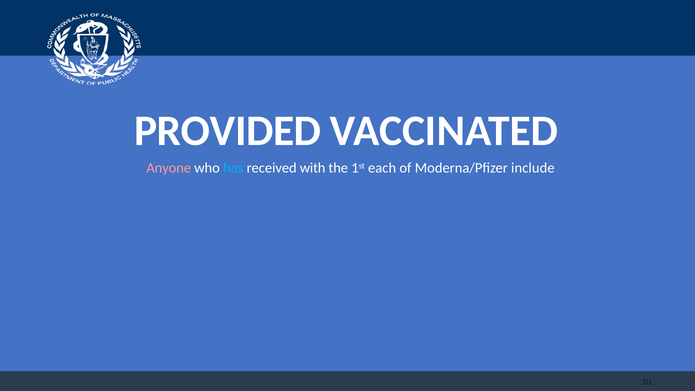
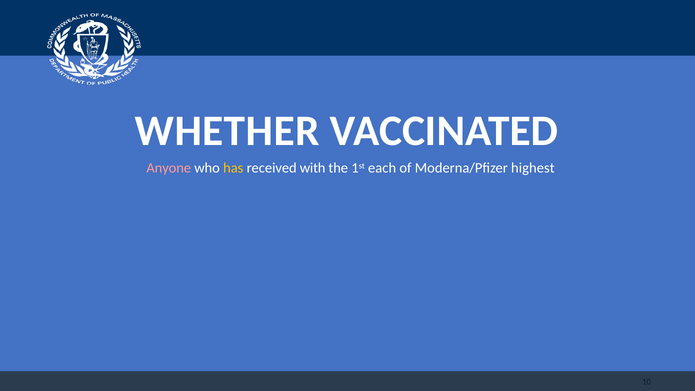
PROVIDED: PROVIDED -> WHETHER (227, 131)
has colour: light blue -> yellow (233, 168)
include: include -> highest (533, 168)
